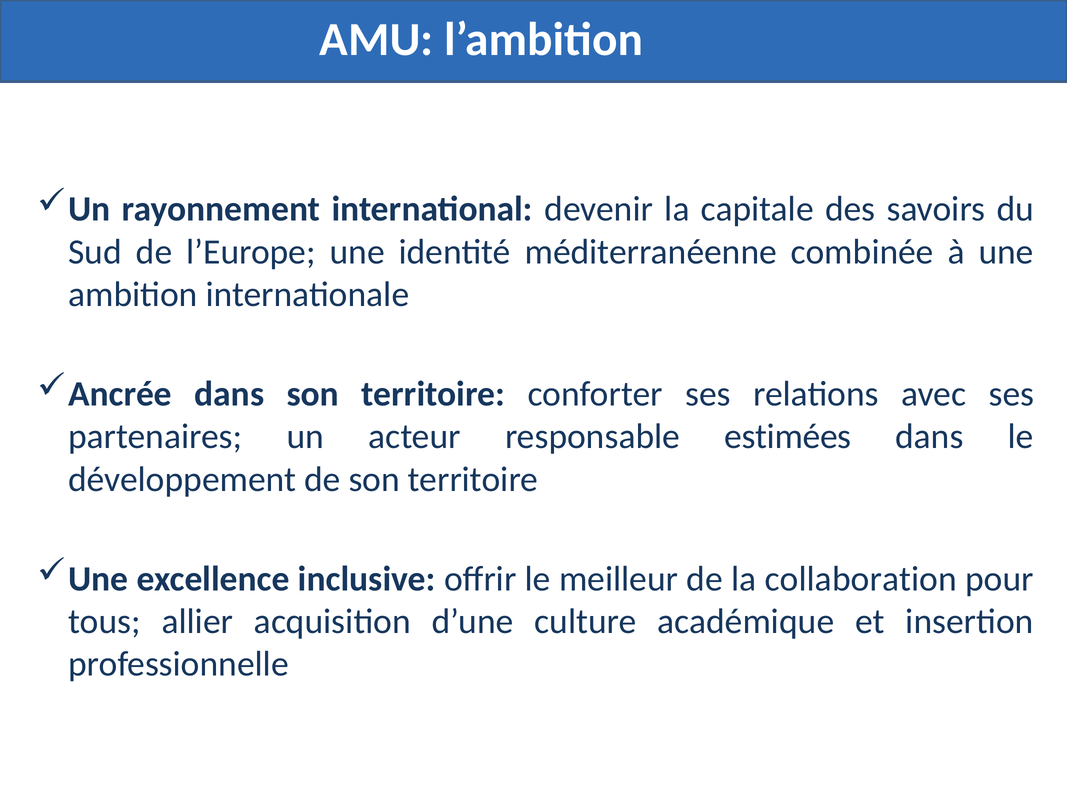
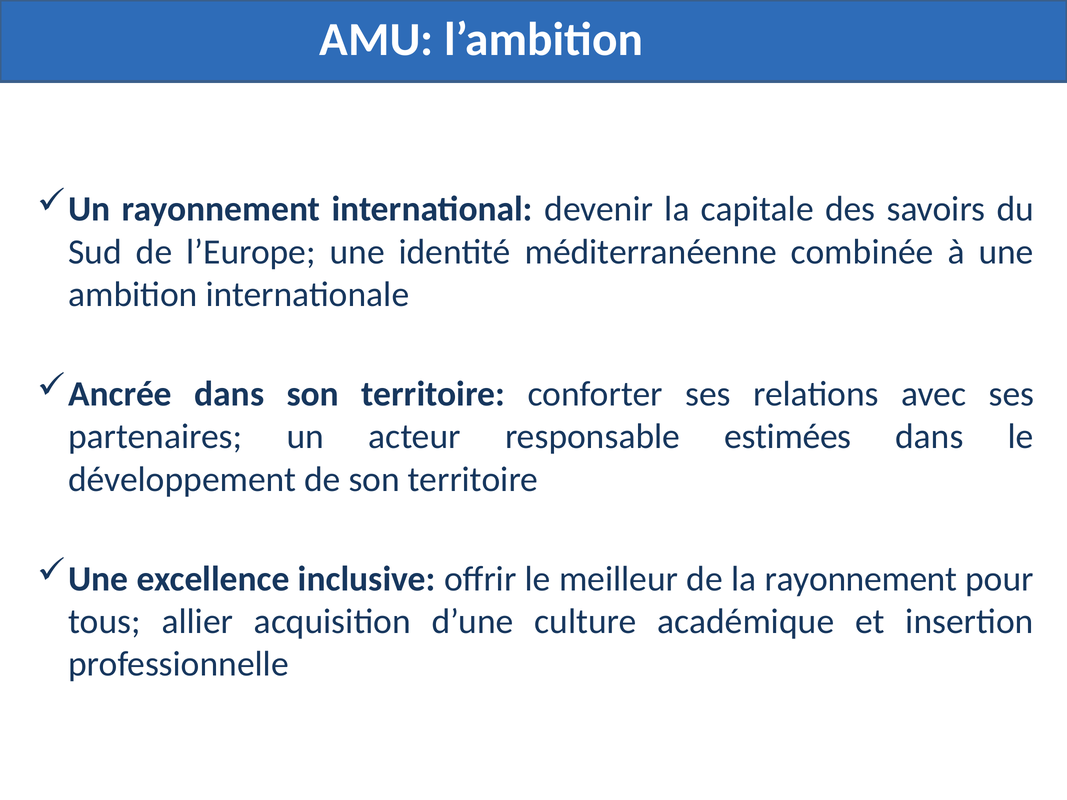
la collaboration: collaboration -> rayonnement (861, 579)
